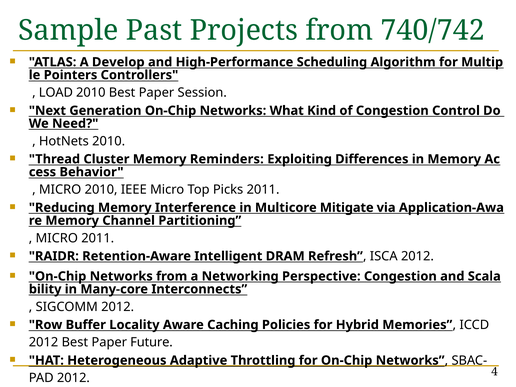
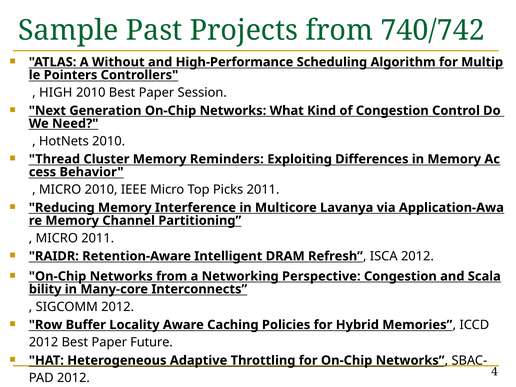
Develop: Develop -> Without (118, 62)
LOAD: LOAD -> HIGH (56, 93)
Mitigate: Mitigate -> Lavanya (347, 208)
